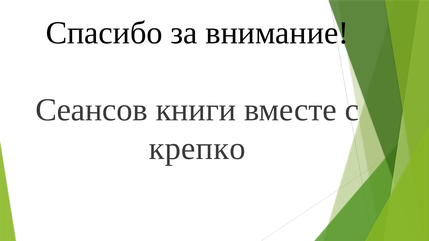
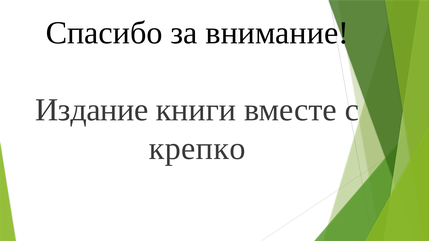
Сеансов: Сеансов -> Издание (92, 110)
